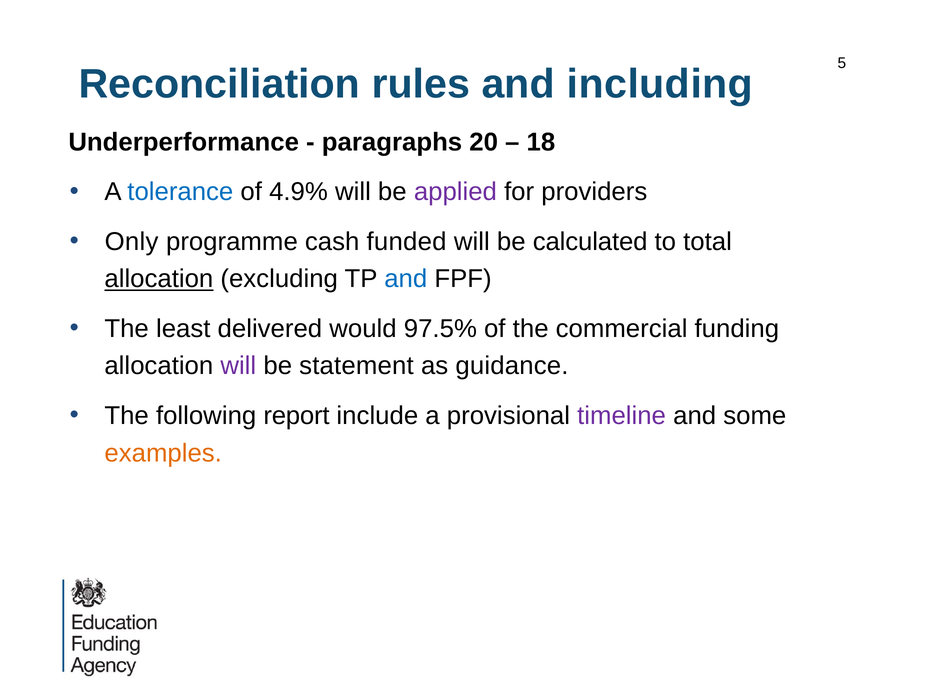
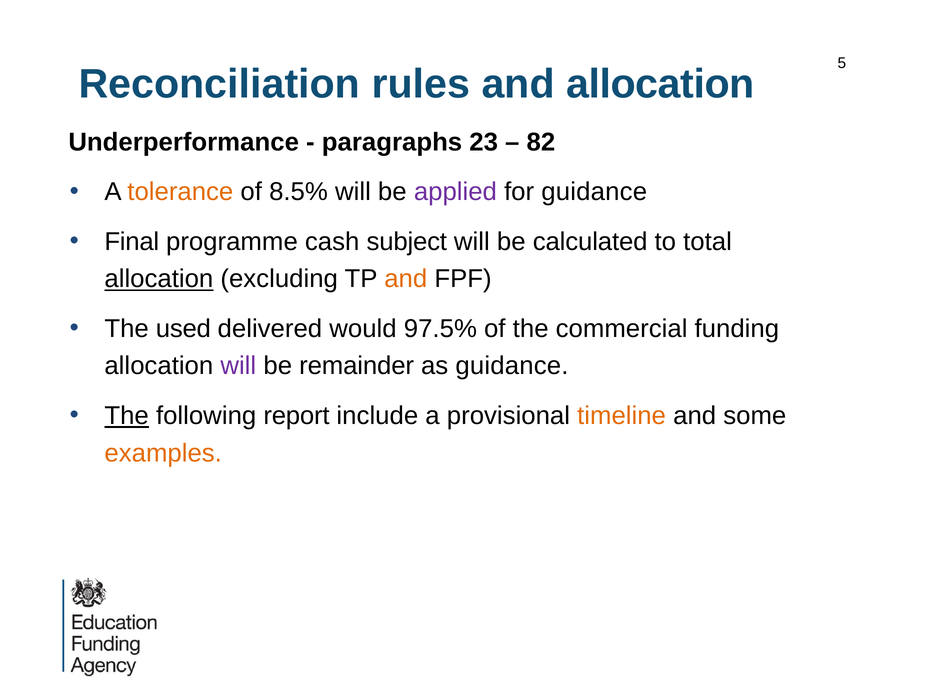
and including: including -> allocation (660, 84)
20: 20 -> 23 (484, 142)
18: 18 -> 82 (541, 142)
tolerance colour: blue -> orange (180, 192)
4.9%: 4.9% -> 8.5% (298, 192)
for providers: providers -> guidance (594, 192)
Only: Only -> Final (132, 242)
funded: funded -> subject (407, 242)
and colour: blue -> orange (406, 279)
least: least -> used (183, 329)
statement: statement -> remainder (357, 366)
The underline: none -> present (127, 416)
timeline colour: purple -> orange (622, 416)
